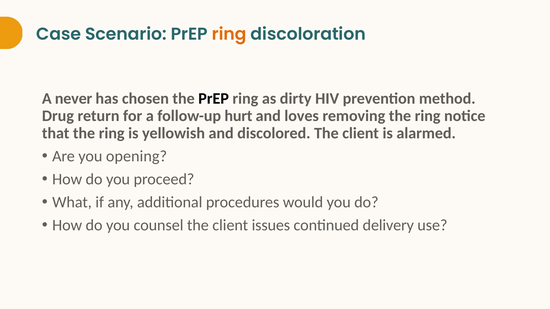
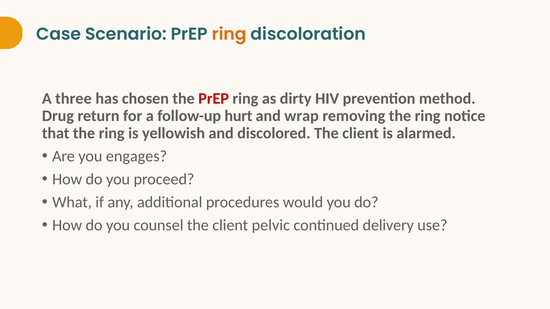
never: never -> three (73, 99)
PrEP colour: black -> red (214, 99)
loves: loves -> wrap (302, 116)
opening: opening -> engages (137, 156)
issues: issues -> pelvic (271, 226)
